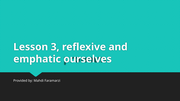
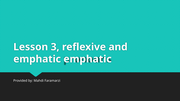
emphatic ourselves: ourselves -> emphatic (88, 59)
